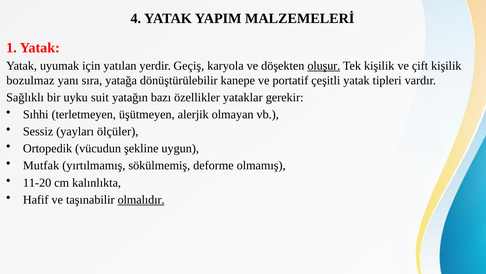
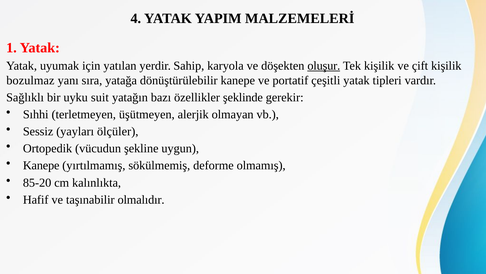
Geçiş: Geçiş -> Sahip (189, 66)
yataklar: yataklar -> şeklinde (243, 97)
Mutfak: Mutfak -> Kanepe (41, 165)
11-20: 11-20 -> 85-20 (37, 182)
olmalıdır underline: present -> none (141, 199)
